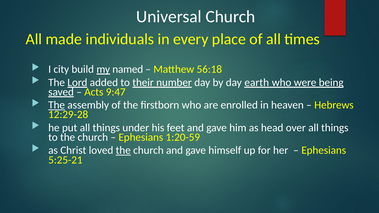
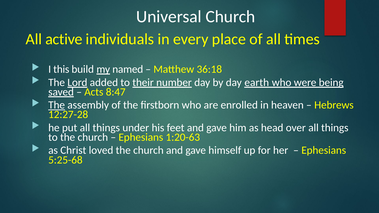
made: made -> active (64, 39)
city: city -> this (61, 69)
56:18: 56:18 -> 36:18 (209, 69)
9:47: 9:47 -> 8:47 (116, 92)
12:29-28: 12:29-28 -> 12:27-28 (68, 115)
1:20-59: 1:20-59 -> 1:20-63 (183, 137)
the underline: present -> none (123, 150)
5:25-21: 5:25-21 -> 5:25-68 (65, 160)
